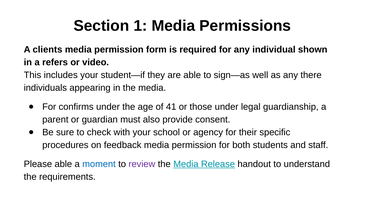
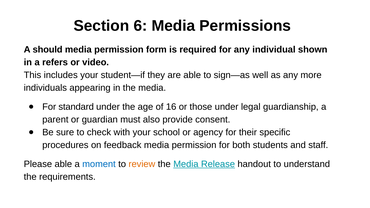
1: 1 -> 6 (140, 26)
clients: clients -> should (48, 50)
there: there -> more (311, 75)
confirms: confirms -> standard (76, 107)
41: 41 -> 16 (171, 107)
review colour: purple -> orange (142, 164)
